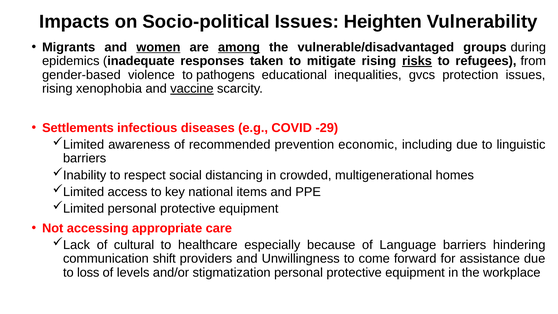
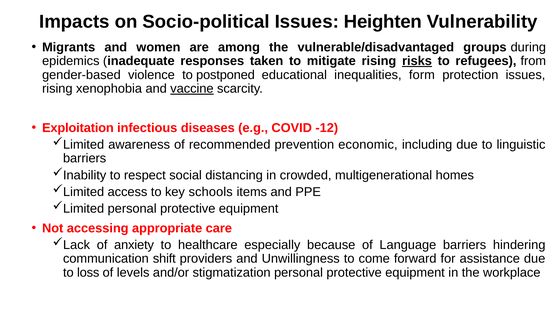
women underline: present -> none (158, 47)
among underline: present -> none (239, 47)
pathogens: pathogens -> postponed (225, 75)
gvcs: gvcs -> form (422, 75)
Settlements: Settlements -> Exploitation (78, 128)
-29: -29 -> -12 (327, 128)
national: national -> schools (211, 192)
cultural: cultural -> anxiety (134, 245)
